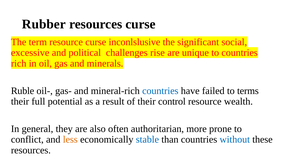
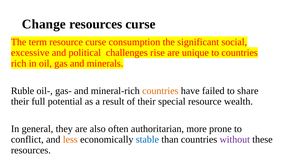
Rubber: Rubber -> Change (44, 24)
inconlslusive: inconlslusive -> consumption (134, 42)
countries colour: blue -> orange (160, 91)
terms: terms -> share (248, 91)
control: control -> special (172, 101)
without colour: blue -> purple (235, 140)
